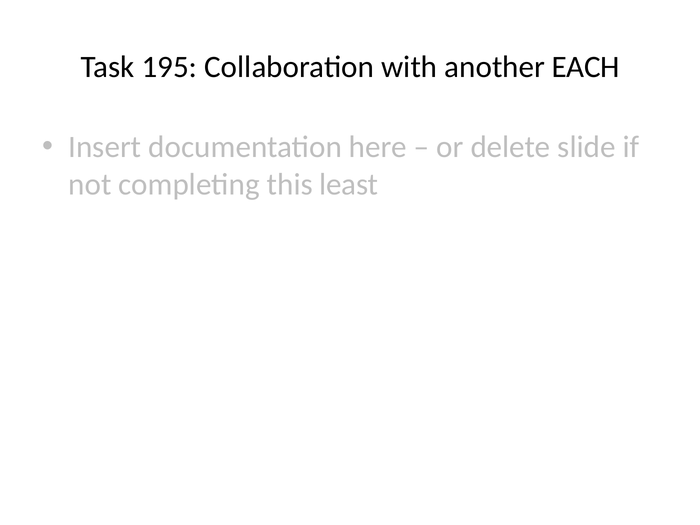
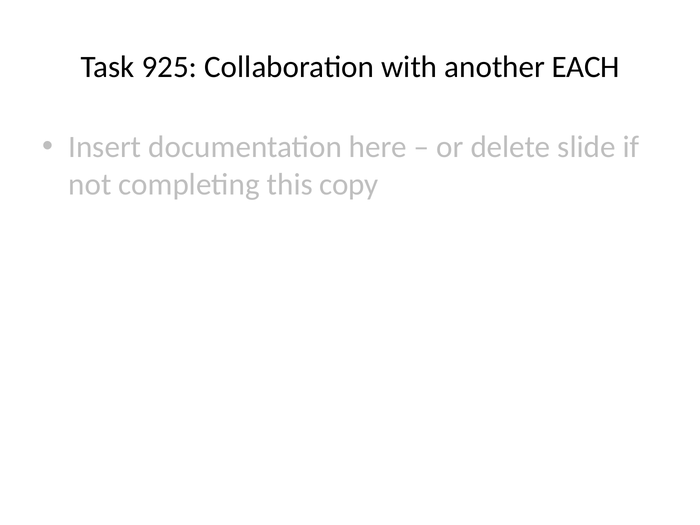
195: 195 -> 925 (169, 67)
least: least -> copy (349, 184)
